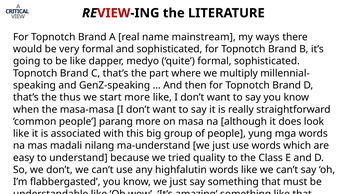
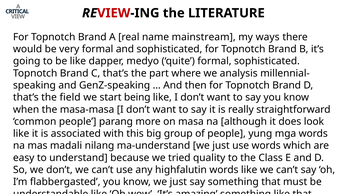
multiply: multiply -> analysis (239, 73)
thus: thus -> field (70, 98)
start more: more -> being (137, 98)
